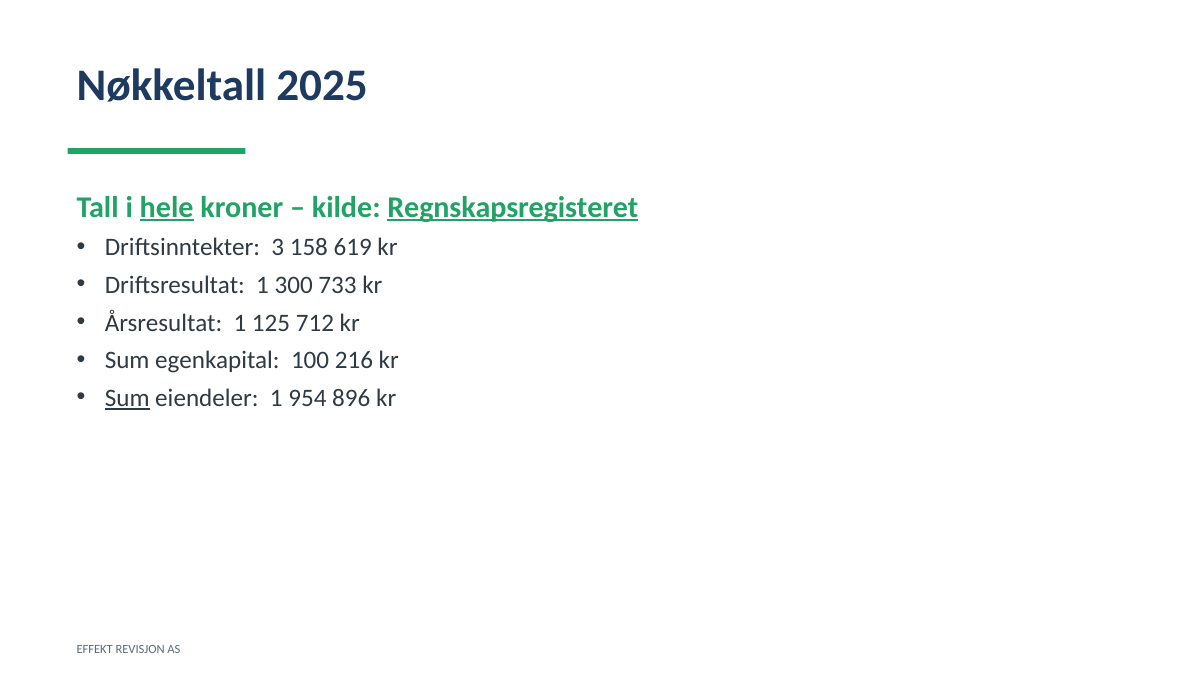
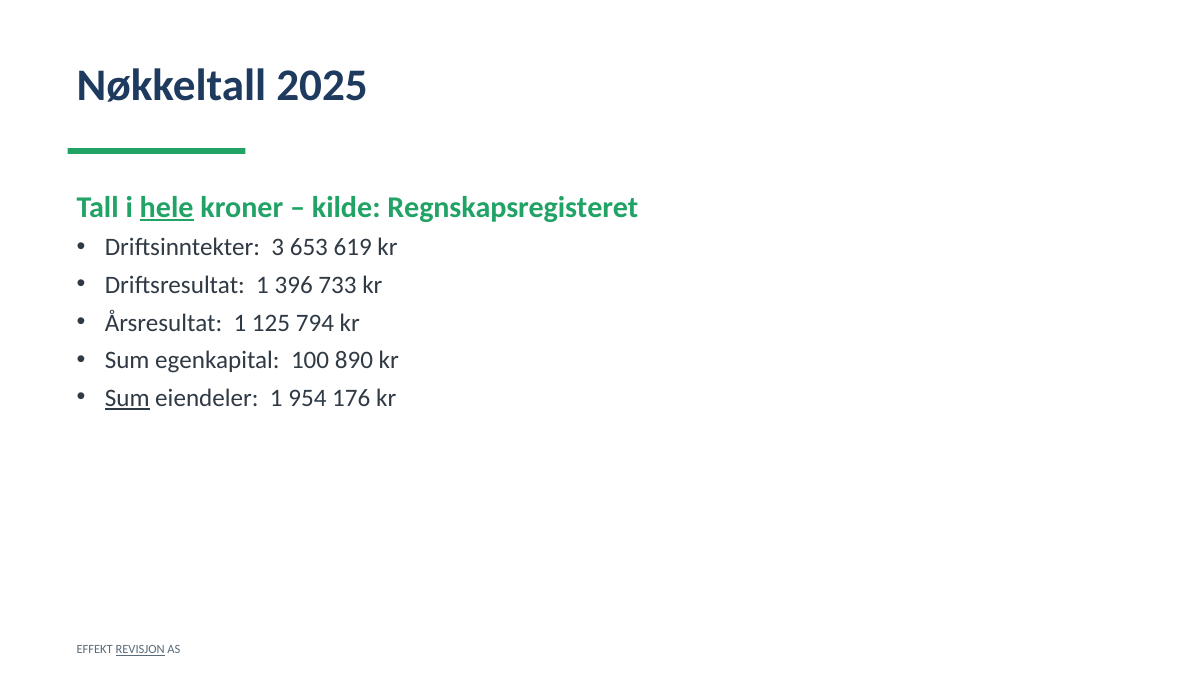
Regnskapsregisteret underline: present -> none (513, 207)
158: 158 -> 653 (309, 248)
300: 300 -> 396 (294, 285)
712: 712 -> 794 (315, 323)
216: 216 -> 890 (354, 361)
896: 896 -> 176 (351, 398)
REVISJON underline: none -> present (140, 650)
